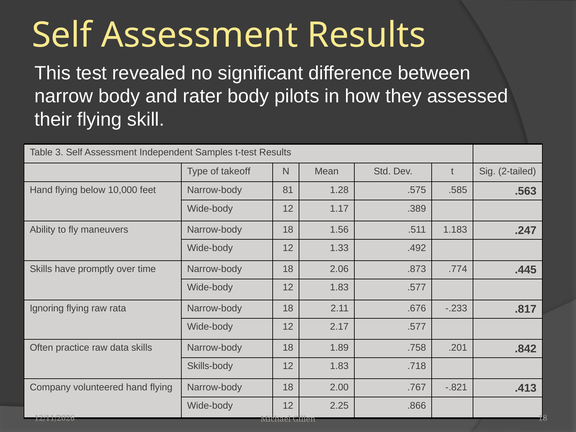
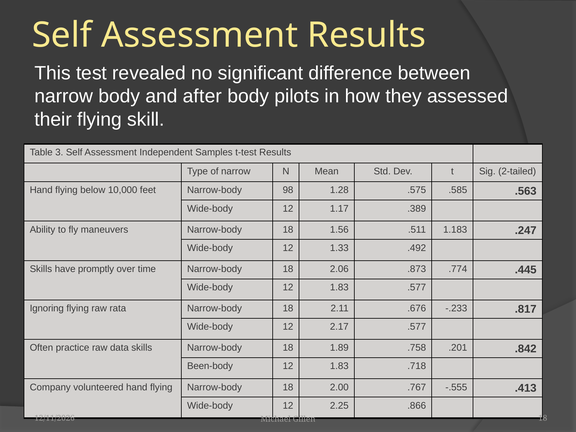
rater: rater -> after (202, 96)
of takeoff: takeoff -> narrow (236, 171)
81: 81 -> 98 (288, 190)
Skills-body: Skills-body -> Been-body (210, 366)
-.821: -.821 -> -.555 (456, 387)
